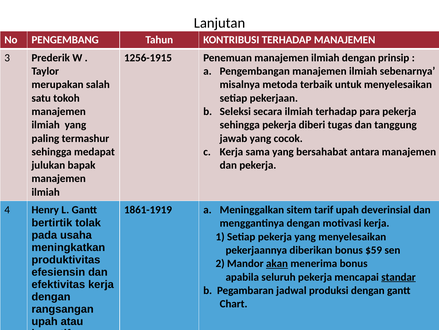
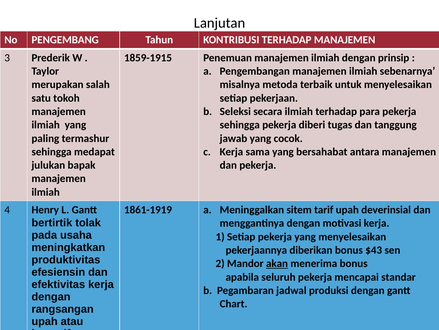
1256-1915: 1256-1915 -> 1859-1915 (148, 58)
$59: $59 -> $43 (374, 250)
standar underline: present -> none (399, 276)
